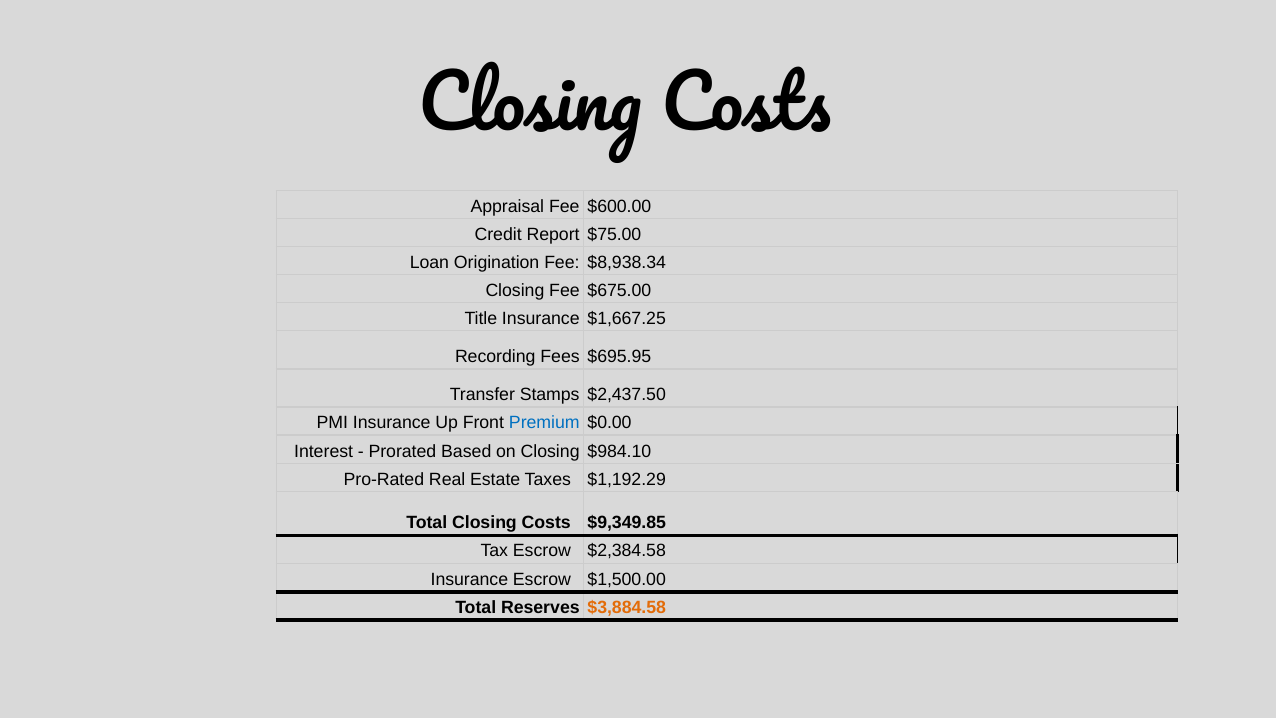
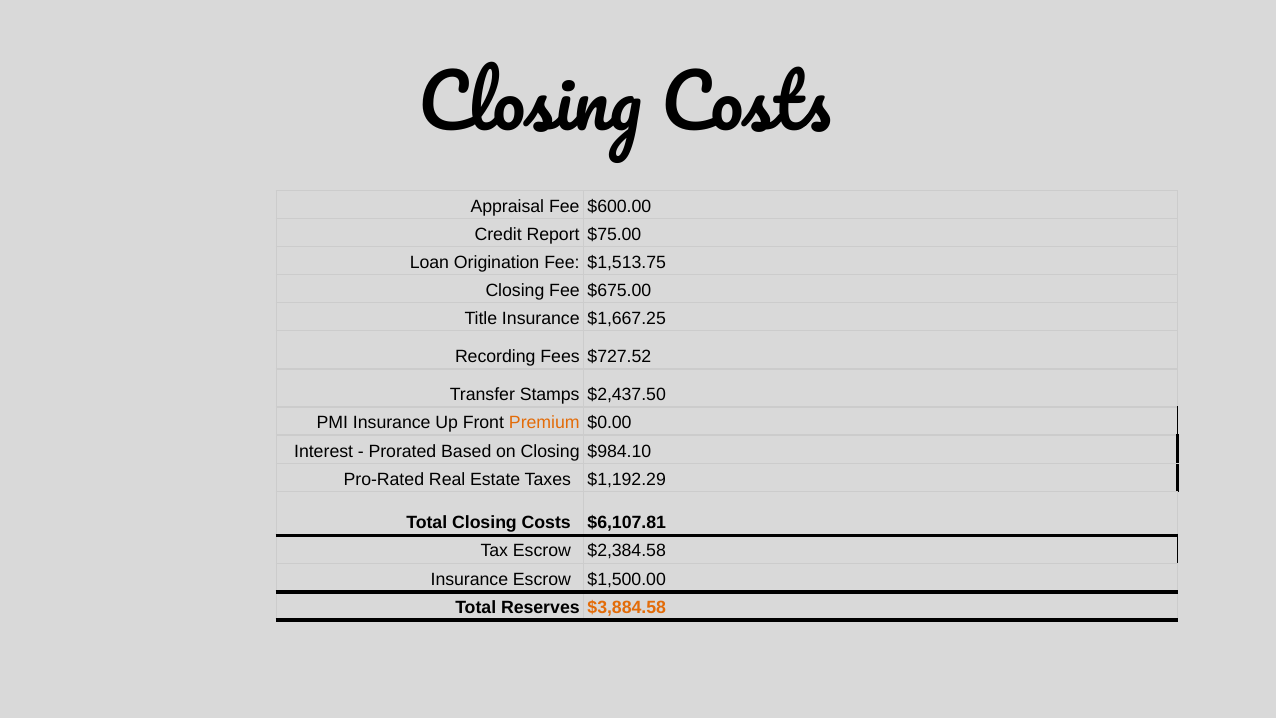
$8,938.34: $8,938.34 -> $1,513.75 (627, 262)
$695.95: $695.95 -> $727.52 (619, 357)
Premium colour: blue -> orange (544, 423)
$9,349.85: $9,349.85 -> $6,107.81 (627, 523)
